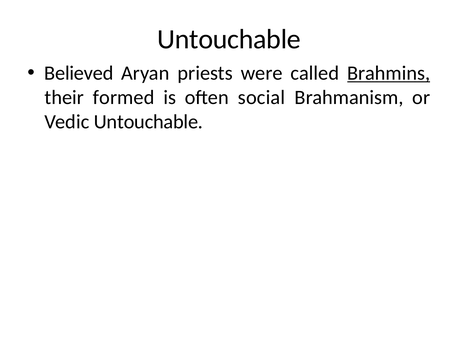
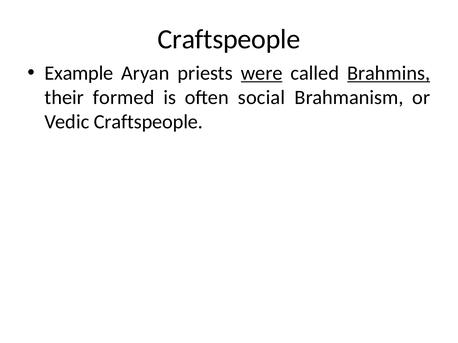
Untouchable: Untouchable -> Craftspeople (229, 39)
Believed: Believed -> Example (79, 73)
were underline: none -> present (262, 73)
Vedic Untouchable: Untouchable -> Craftspeople (148, 122)
